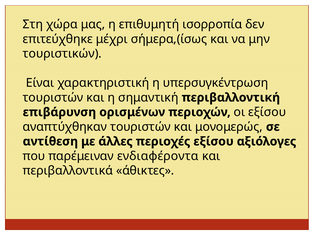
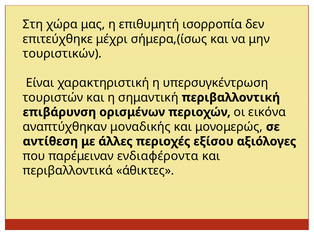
οι εξίσου: εξίσου -> εικόνα (267, 112)
αναπτύχθηκαν τουριστών: τουριστών -> μοναδικής (140, 127)
